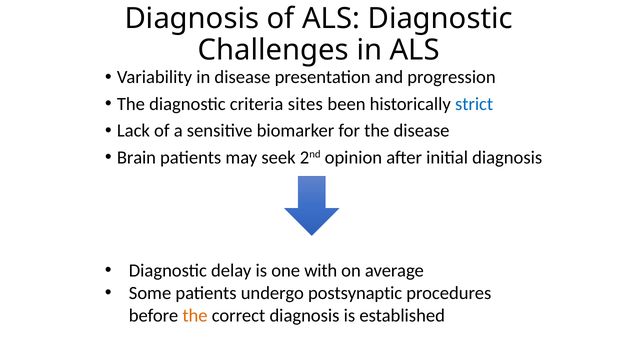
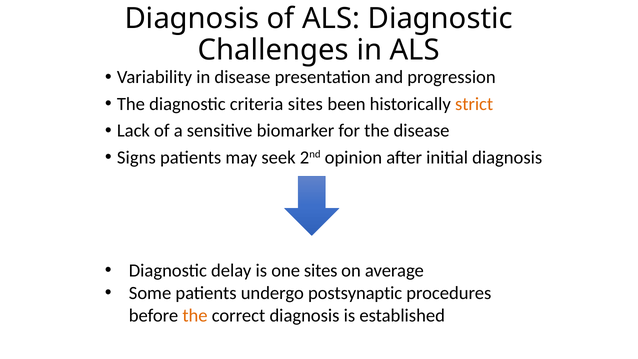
strict colour: blue -> orange (474, 104)
Brain: Brain -> Signs (136, 157)
one with: with -> sites (321, 271)
